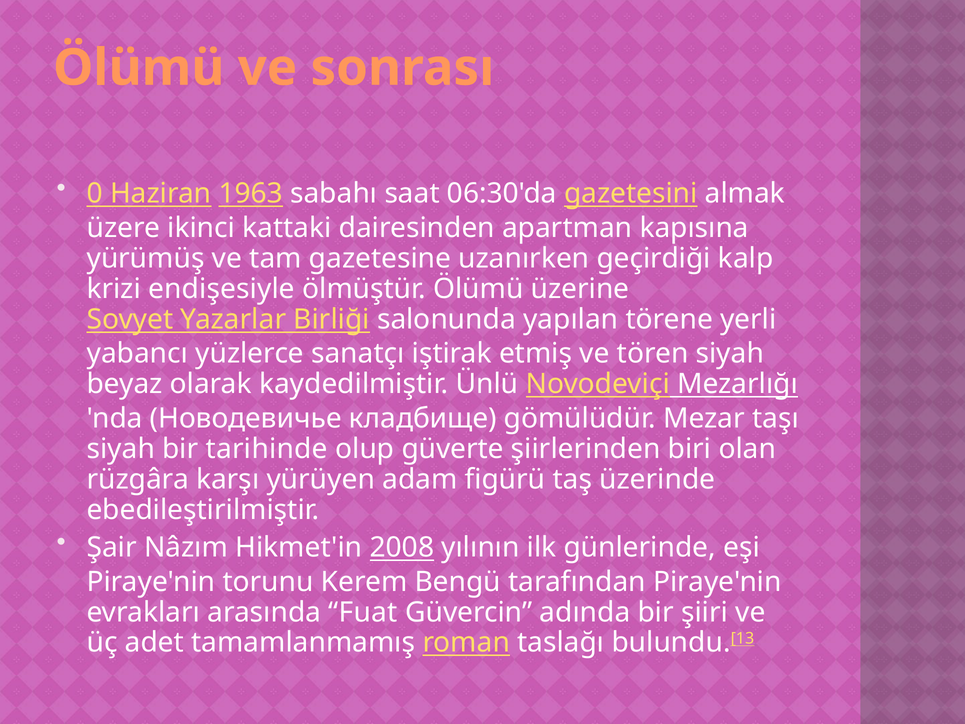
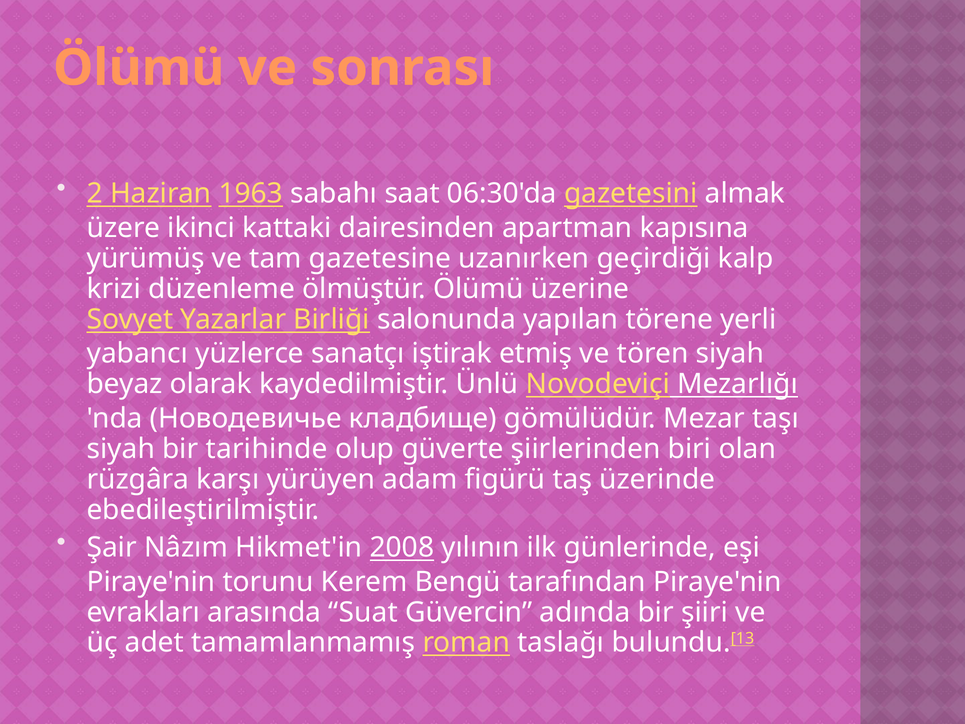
0: 0 -> 2 (95, 193)
endişesiyle: endişesiyle -> düzenleme (222, 289)
Fuat: Fuat -> Suat (363, 612)
